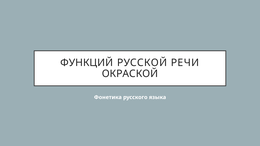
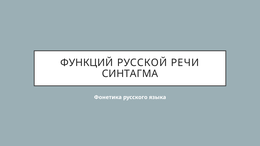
ОКРАСКОЙ: ОКРАСКОЙ -> СИНТАГМА (130, 74)
